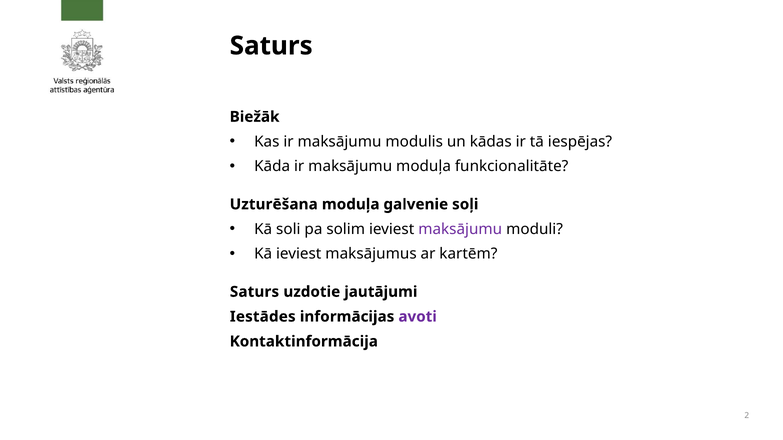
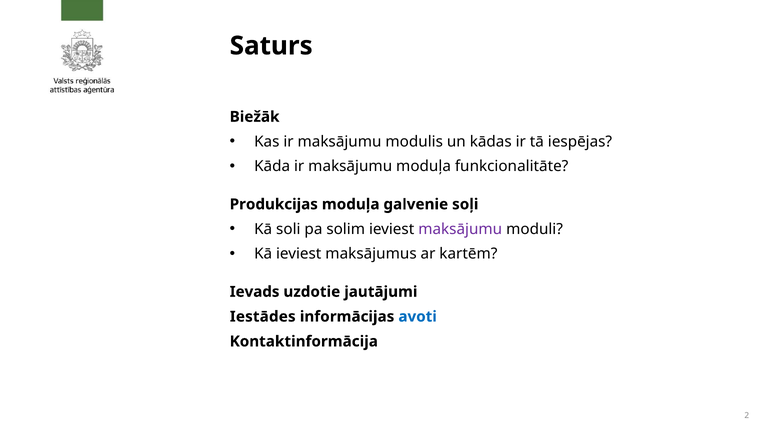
Uzturēšana: Uzturēšana -> Produkcijas (274, 205)
Saturs: Saturs -> Ievads (255, 292)
avoti colour: purple -> blue (418, 317)
